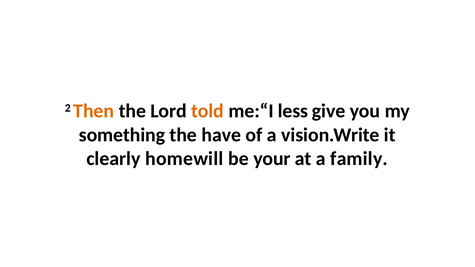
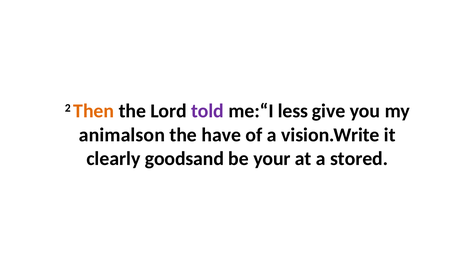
told colour: orange -> purple (208, 111)
something: something -> animalson (122, 135)
homewill: homewill -> goodsand (184, 159)
family: family -> stored (359, 159)
